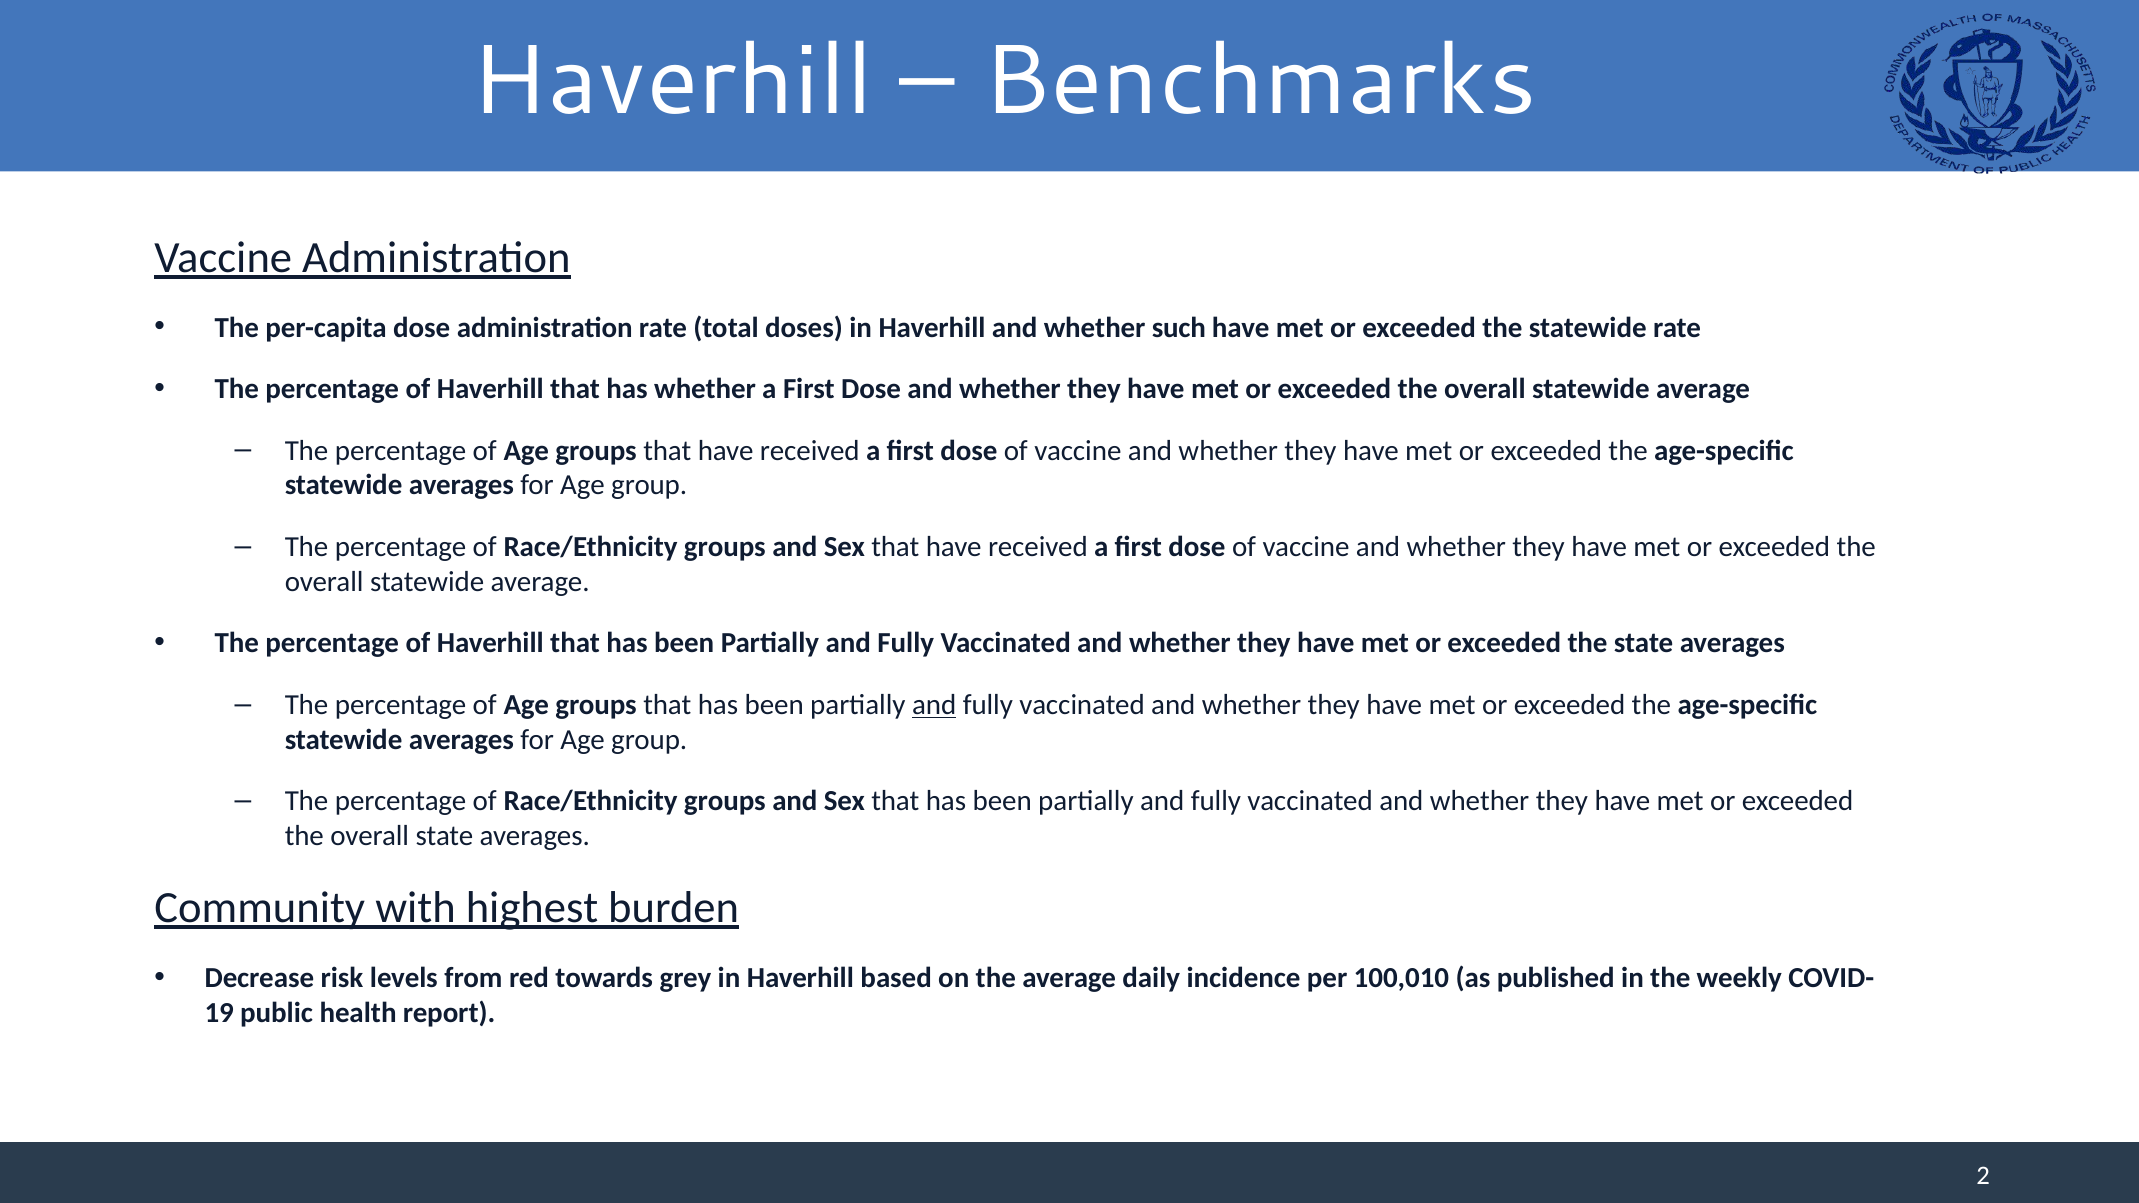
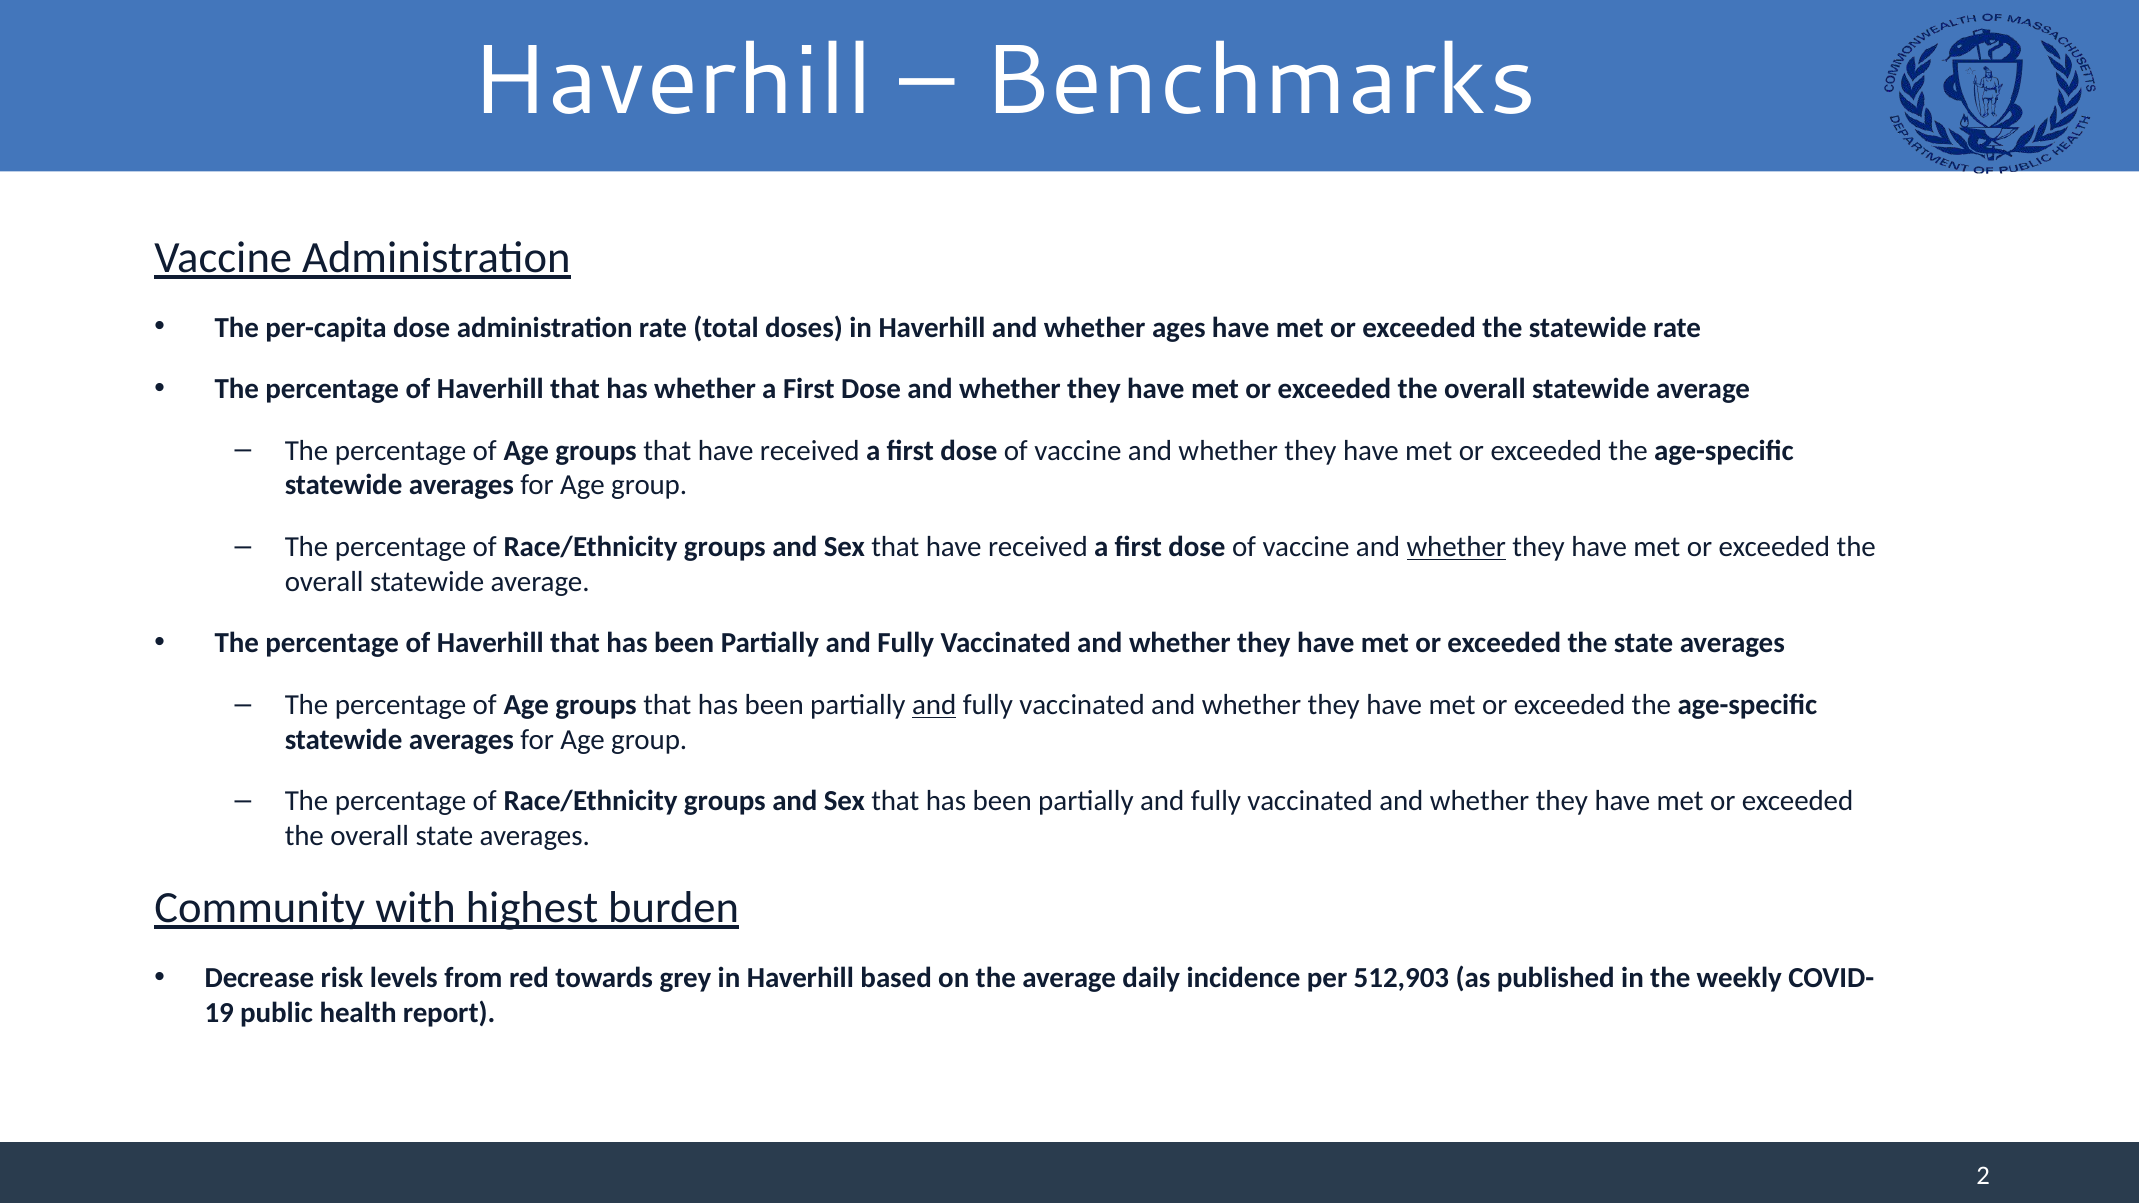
such: such -> ages (1179, 328)
whether underline: none -> present (1456, 547)
100,010: 100,010 -> 512,903 (1401, 978)
